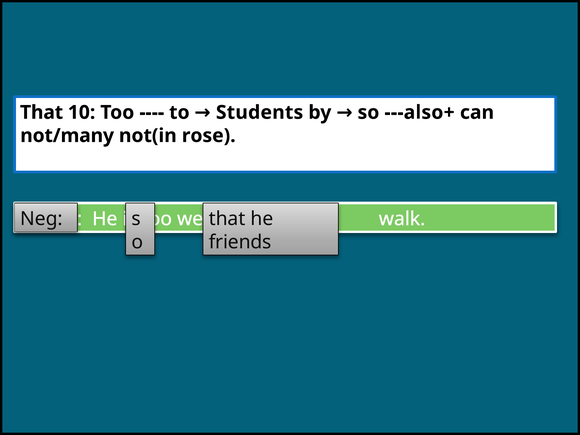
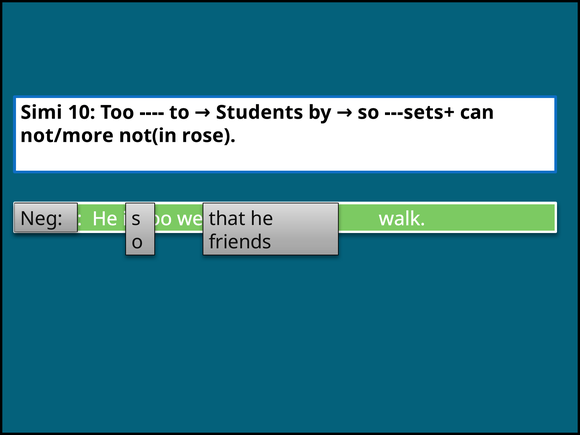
That: That -> Simi (41, 112)
---also+: ---also+ -> ---sets+ (420, 112)
not/many: not/many -> not/more (67, 136)
